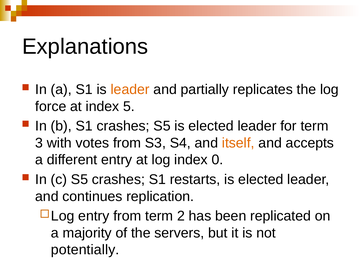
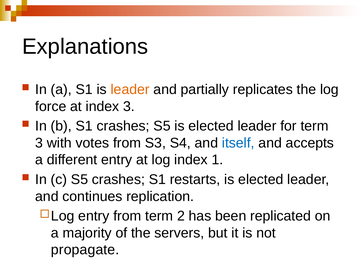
index 5: 5 -> 3 (129, 106)
itself colour: orange -> blue (238, 143)
0: 0 -> 1 (217, 160)
potentially: potentially -> propagate (85, 250)
